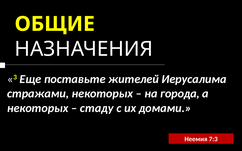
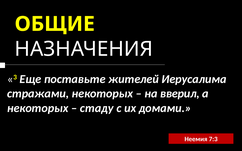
города: города -> вверил (180, 94)
